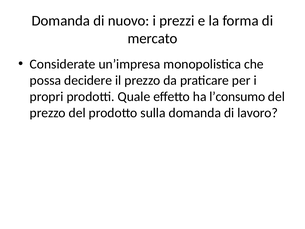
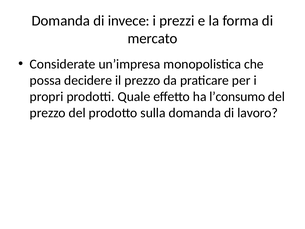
nuovo: nuovo -> invece (129, 21)
